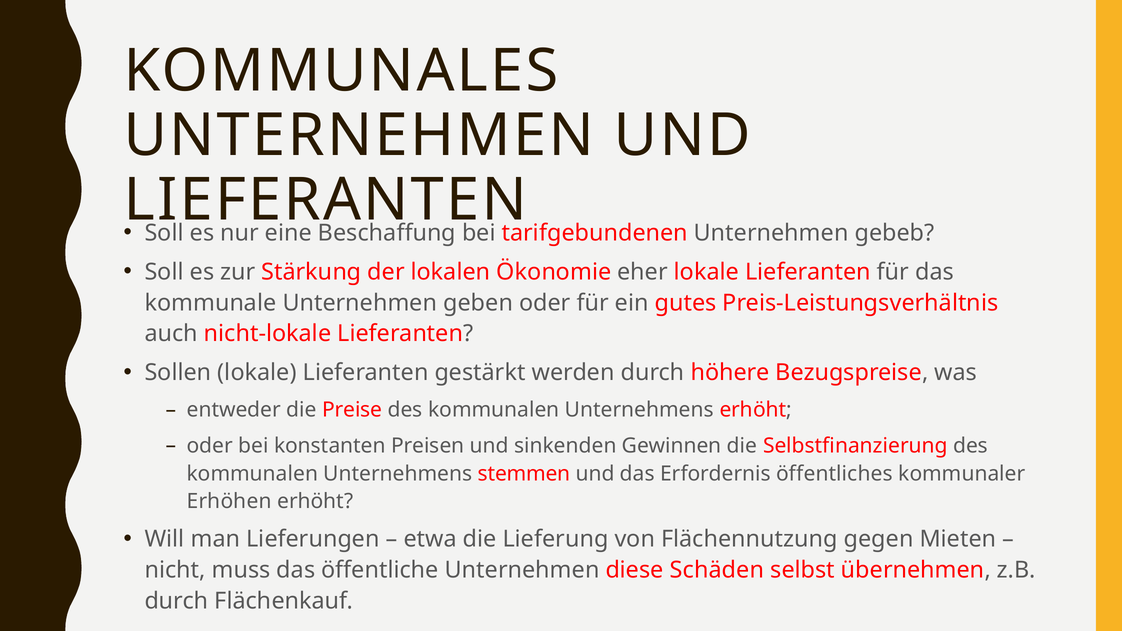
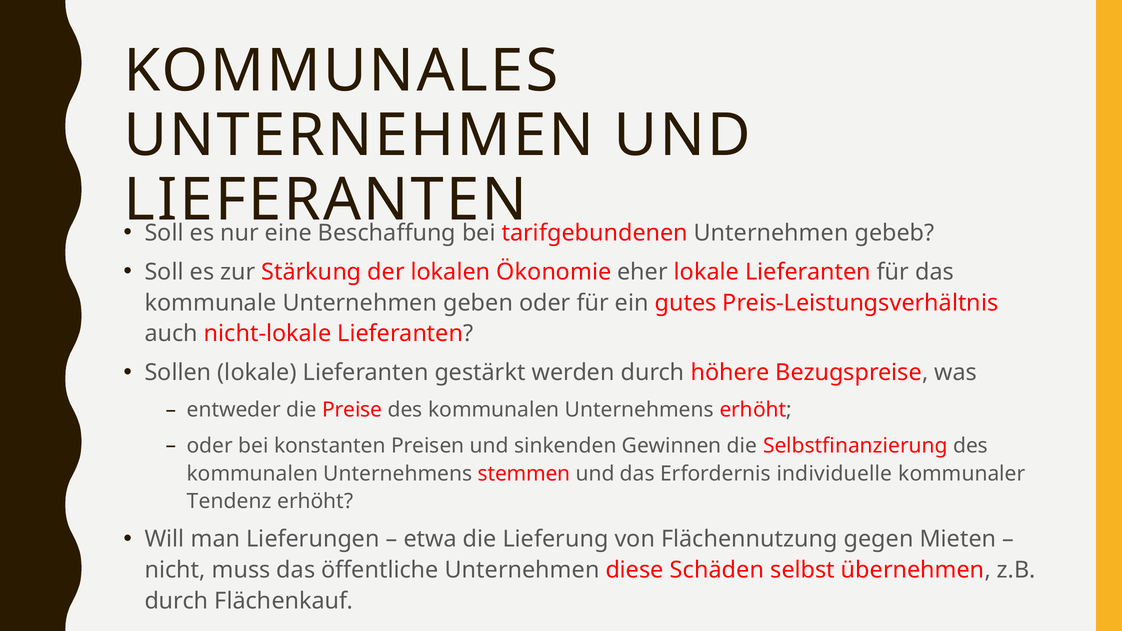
öffentliches: öffentliches -> individuelle (834, 474)
Erhöhen: Erhöhen -> Tendenz (229, 501)
